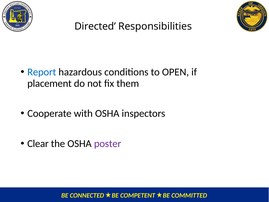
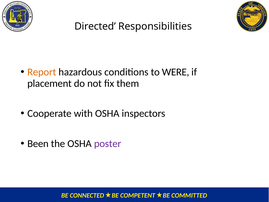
Report colour: blue -> orange (42, 72)
OPEN: OPEN -> WERE (176, 72)
Clear: Clear -> Been (38, 143)
